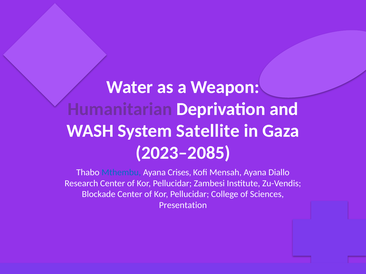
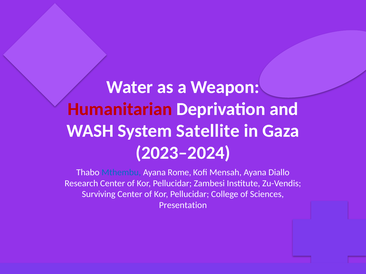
Humanitarian colour: purple -> red (120, 109)
2023–2085: 2023–2085 -> 2023–2024 (183, 153)
Crises: Crises -> Rome (179, 173)
Blockade: Blockade -> Surviving (99, 195)
